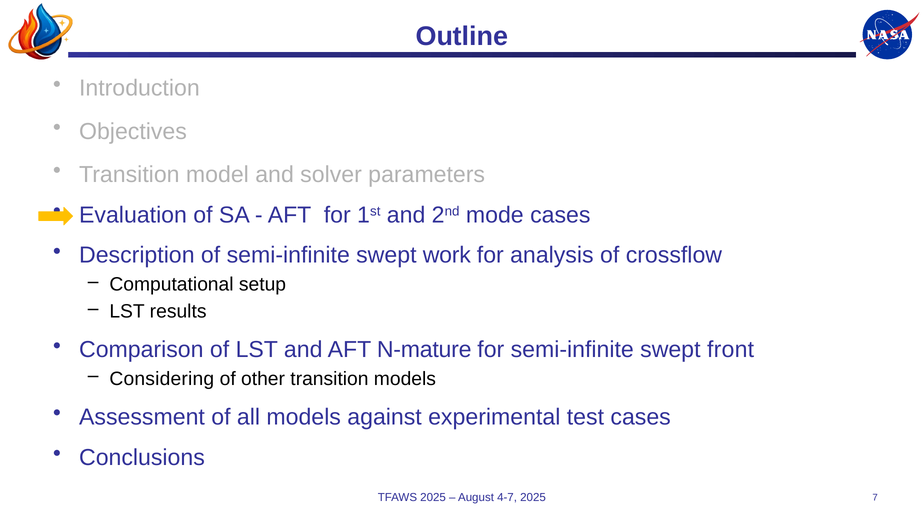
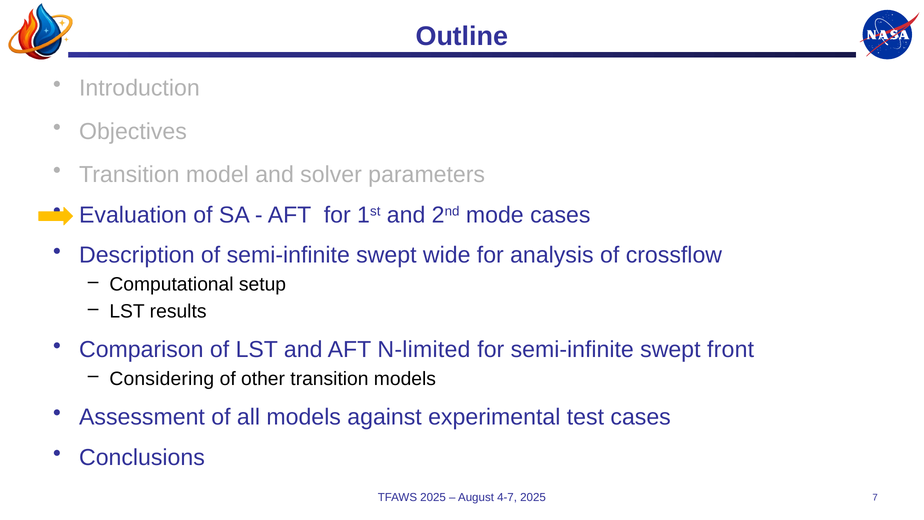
work: work -> wide (447, 255)
N-mature: N-mature -> N-limited (424, 350)
